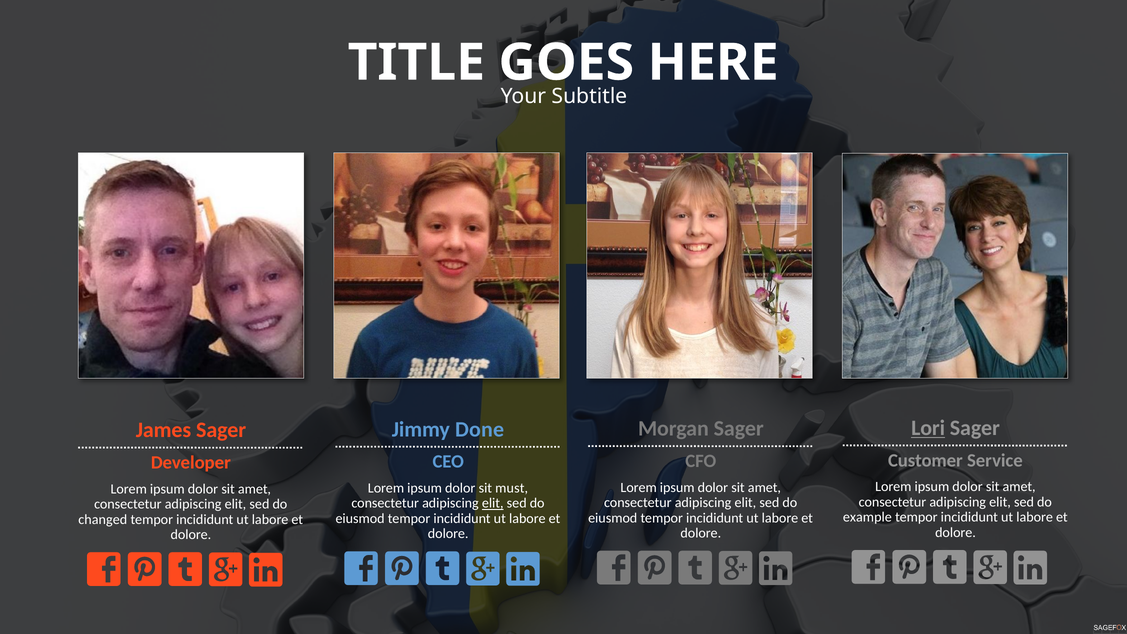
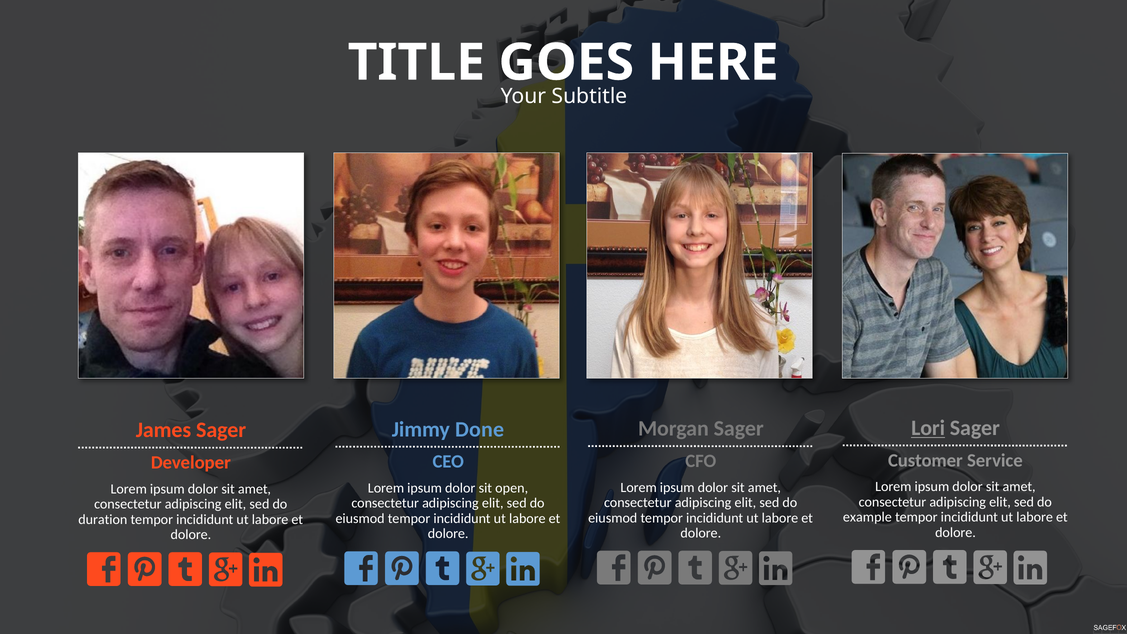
must: must -> open (512, 488)
elit underline: present -> none (493, 503)
changed: changed -> duration (103, 519)
